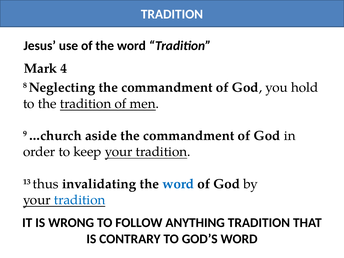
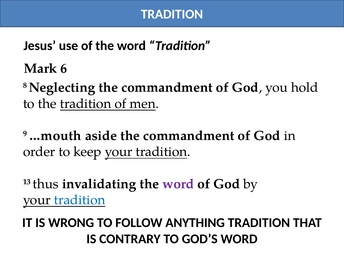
4: 4 -> 6 (64, 68)
…church: …church -> …mouth (55, 136)
word colour: blue -> purple (178, 184)
